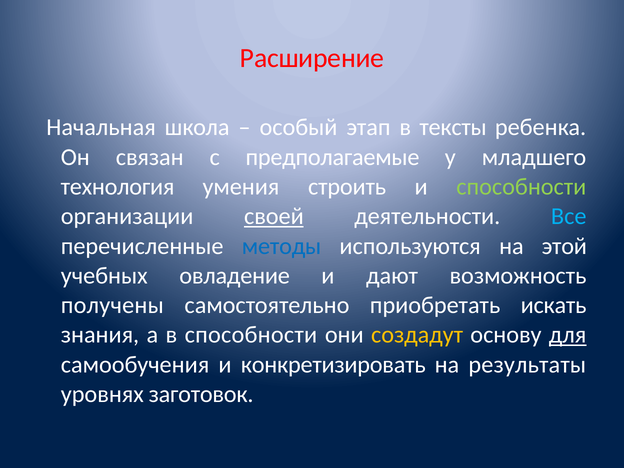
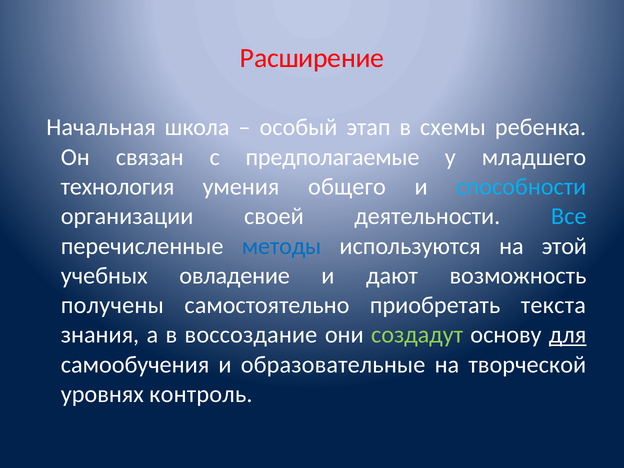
тексты: тексты -> схемы (453, 127)
строить: строить -> общего (347, 187)
способности colour: light green -> light blue (521, 187)
своей underline: present -> none (274, 216)
искать: искать -> текста (553, 305)
в способности: способности -> воссоздание (251, 335)
создадут colour: yellow -> light green (417, 335)
конкретизировать: конкретизировать -> образовательные (333, 365)
результаты: результаты -> творческой (527, 365)
заготовок: заготовок -> контроль (201, 394)
